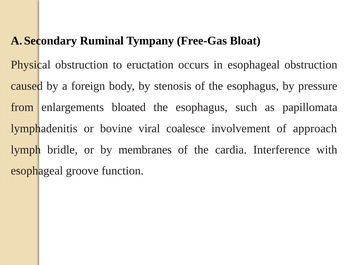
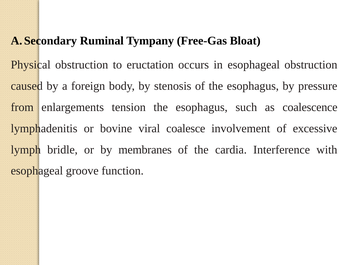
bloated: bloated -> tension (129, 107)
papillomata: papillomata -> coalescence (310, 107)
approach: approach -> excessive (315, 128)
